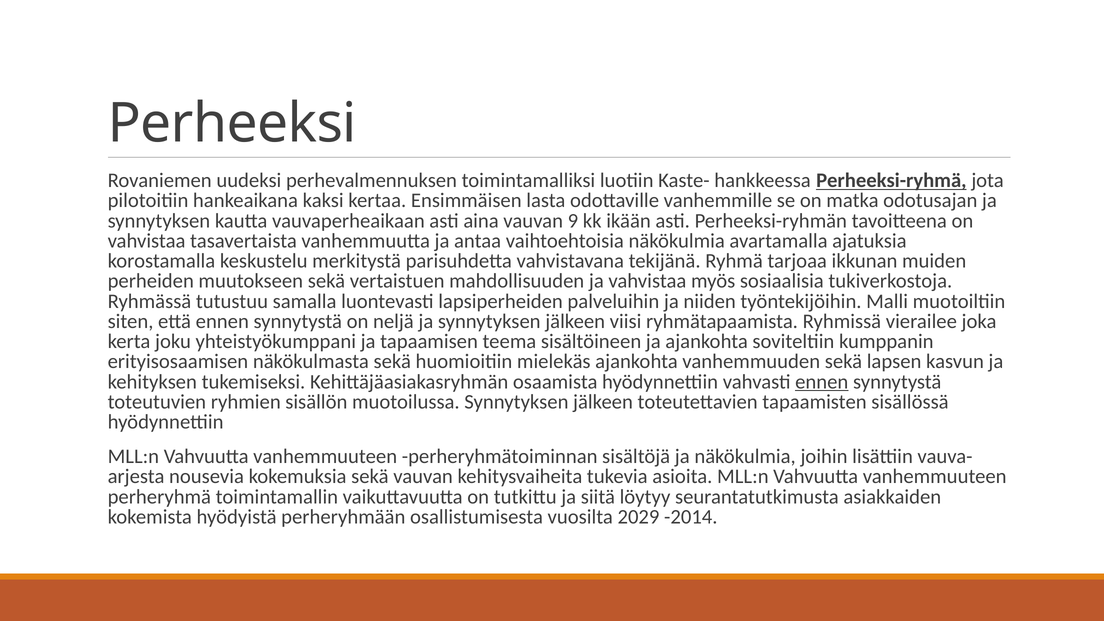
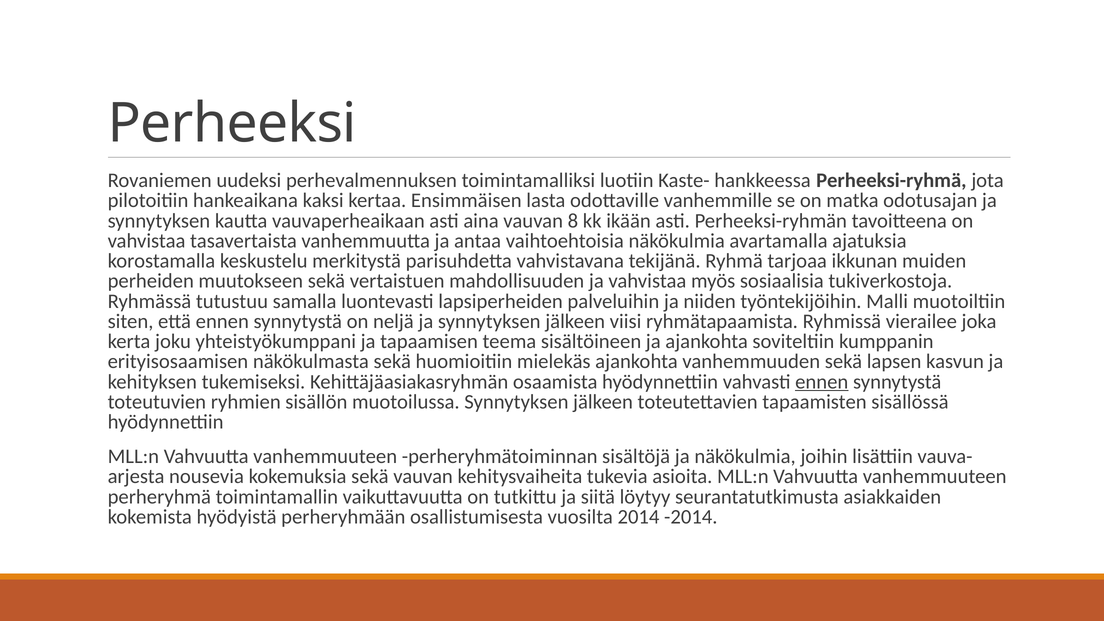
Perheeksi-ryhmä underline: present -> none (891, 181)
9: 9 -> 8 (573, 221)
2029: 2029 -> 2014 (638, 517)
